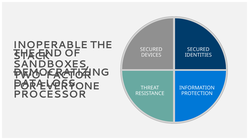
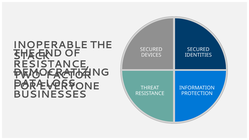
SANDBOXES: SANDBOXES -> RESISTANCE (51, 64)
PROCESSOR: PROCESSOR -> BUSINESSES (50, 94)
